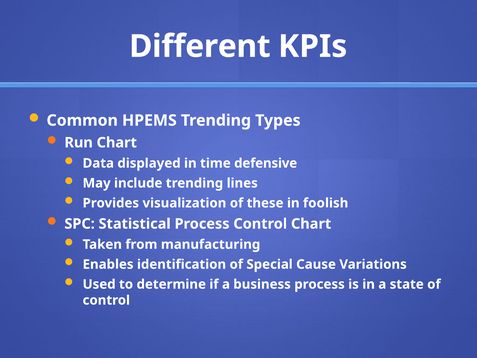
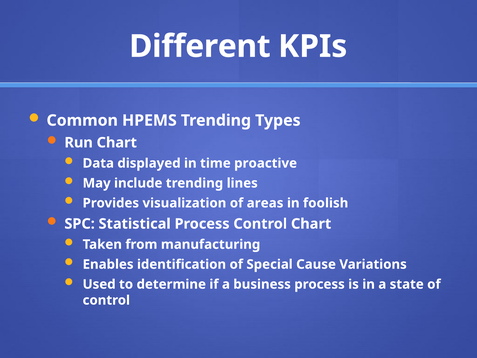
defensive: defensive -> proactive (266, 163)
these: these -> areas (265, 203)
